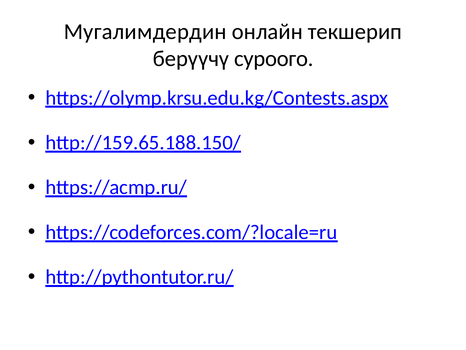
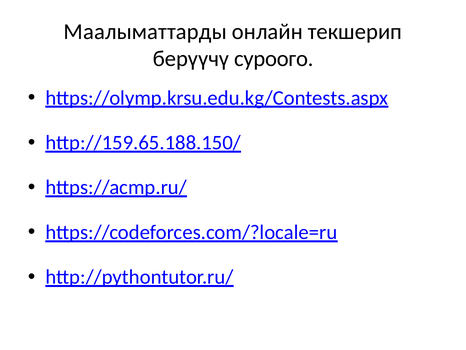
Мугалимдердин: Мугалимдердин -> Маалыматтарды (145, 31)
